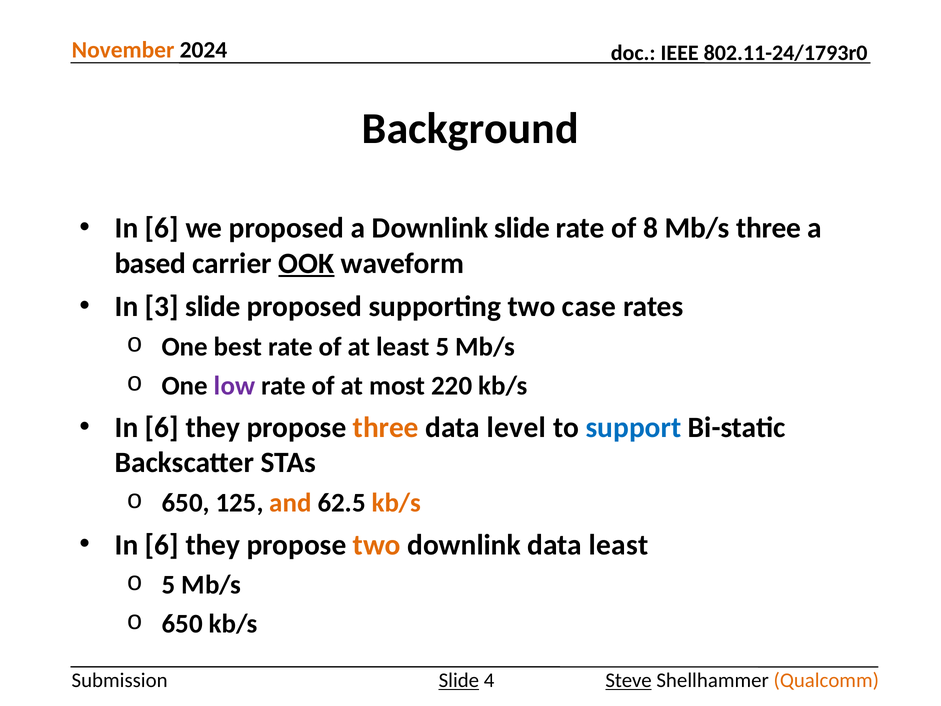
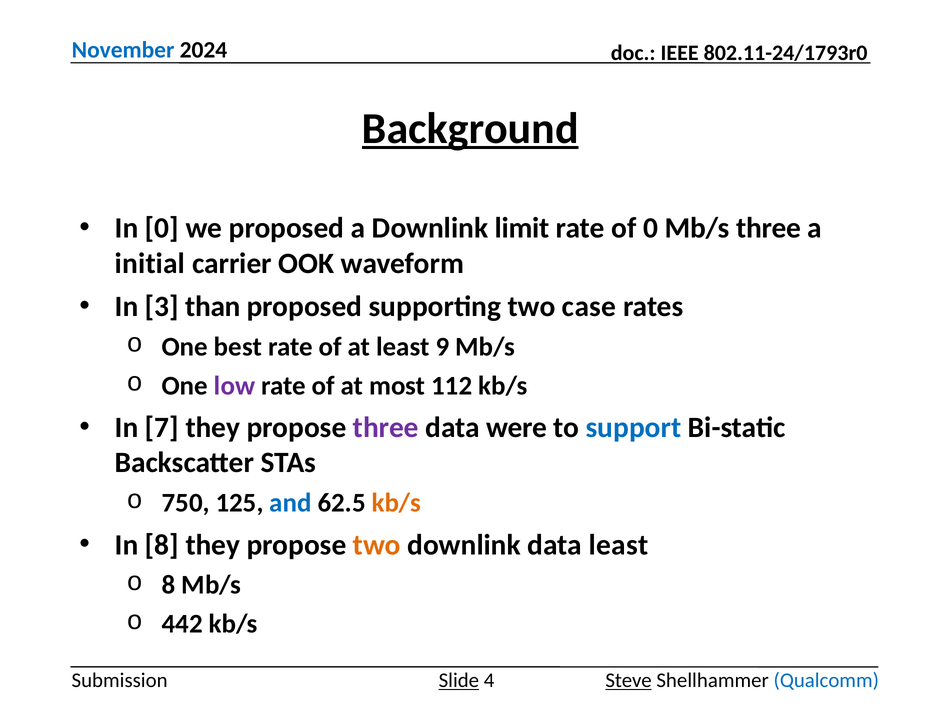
November colour: orange -> blue (123, 50)
Background underline: none -> present (470, 128)
6: 6 -> 0 (162, 228)
Downlink slide: slide -> limit (522, 228)
of 8: 8 -> 0 (650, 228)
based: based -> initial (150, 263)
OOK underline: present -> none (306, 263)
3 slide: slide -> than (213, 306)
least 5: 5 -> 9 (442, 347)
220: 220 -> 112 (452, 385)
6: 6 -> 7 (162, 427)
three colour: orange -> purple (386, 427)
level: level -> were (517, 427)
650: 650 -> 750 (186, 503)
and colour: orange -> blue (291, 503)
6: 6 -> 8 (162, 545)
5: 5 -> 8 (169, 585)
650: 650 -> 442 (182, 624)
Qualcomm colour: orange -> blue (826, 680)
